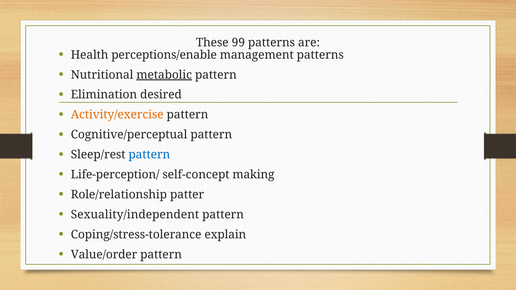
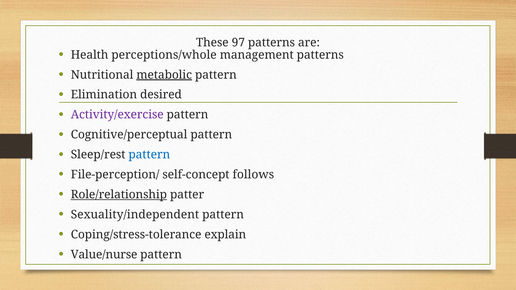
99: 99 -> 97 (238, 43)
perceptions/enable: perceptions/enable -> perceptions/whole (164, 55)
Activity/exercise colour: orange -> purple (117, 115)
Life-perception/: Life-perception/ -> File-perception/ (115, 175)
making: making -> follows (253, 175)
Role/relationship underline: none -> present (119, 195)
Value/order: Value/order -> Value/nurse (104, 255)
